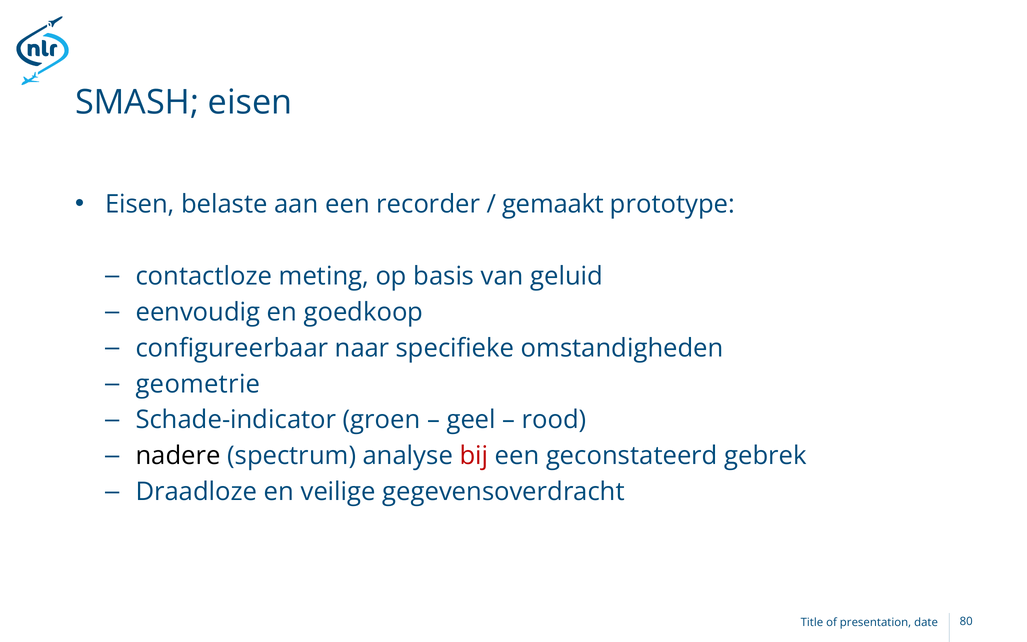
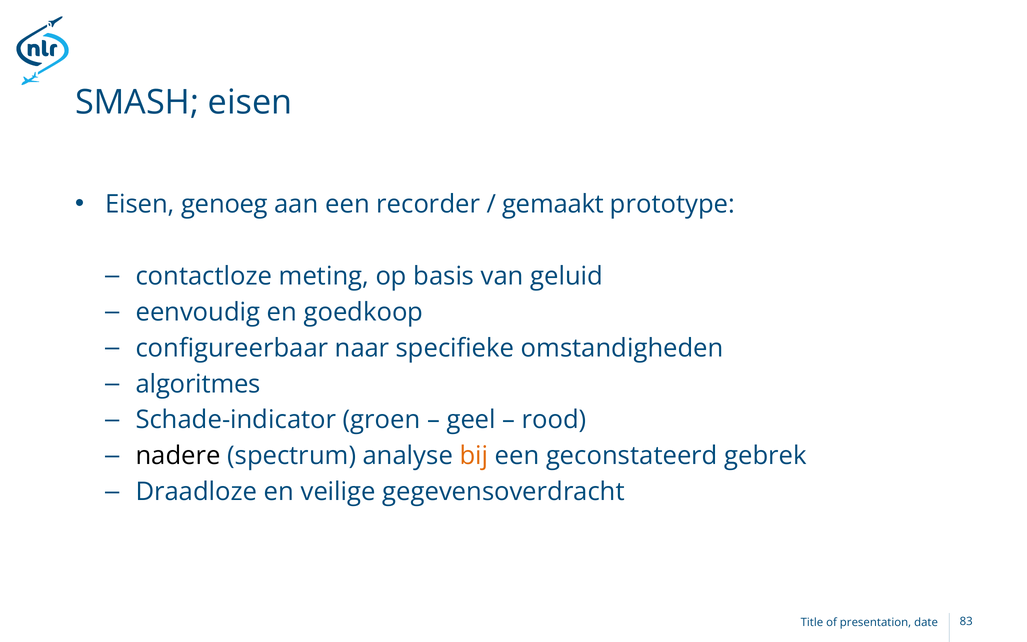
belaste: belaste -> genoeg (225, 204)
geometrie: geometrie -> algoritmes (198, 384)
bij colour: red -> orange (474, 456)
80: 80 -> 83 (966, 621)
